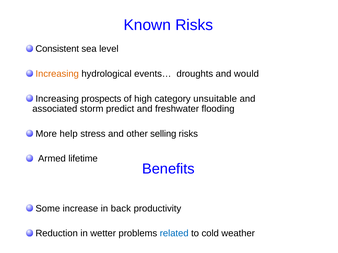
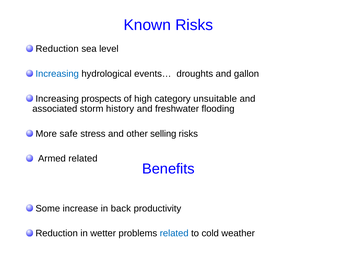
Consistent: Consistent -> Reduction (57, 49)
Increasing colour: orange -> blue (57, 74)
would: would -> gallon (247, 74)
predict: predict -> history (120, 109)
help: help -> safe (69, 134)
Armed lifetime: lifetime -> related (83, 159)
